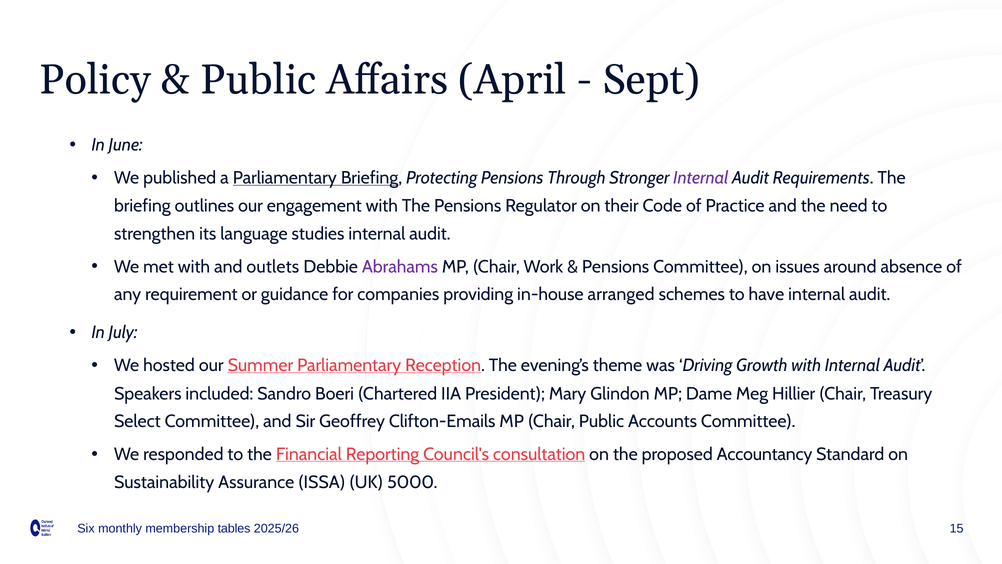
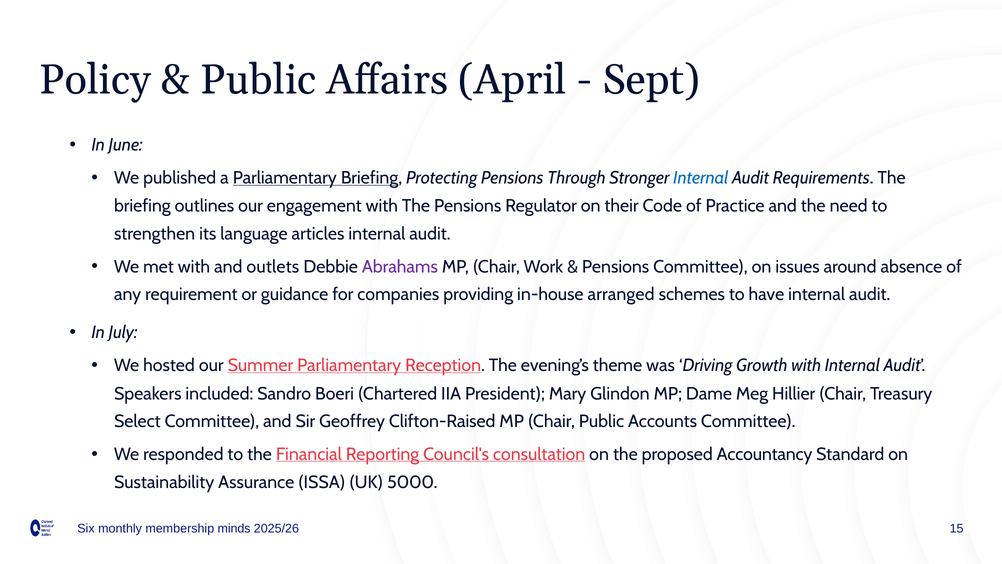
Internal colour: purple -> blue (701, 178)
studies: studies -> articles (318, 234)
Clifton-Emails: Clifton-Emails -> Clifton-Raised (442, 421)
tables: tables -> minds (234, 528)
